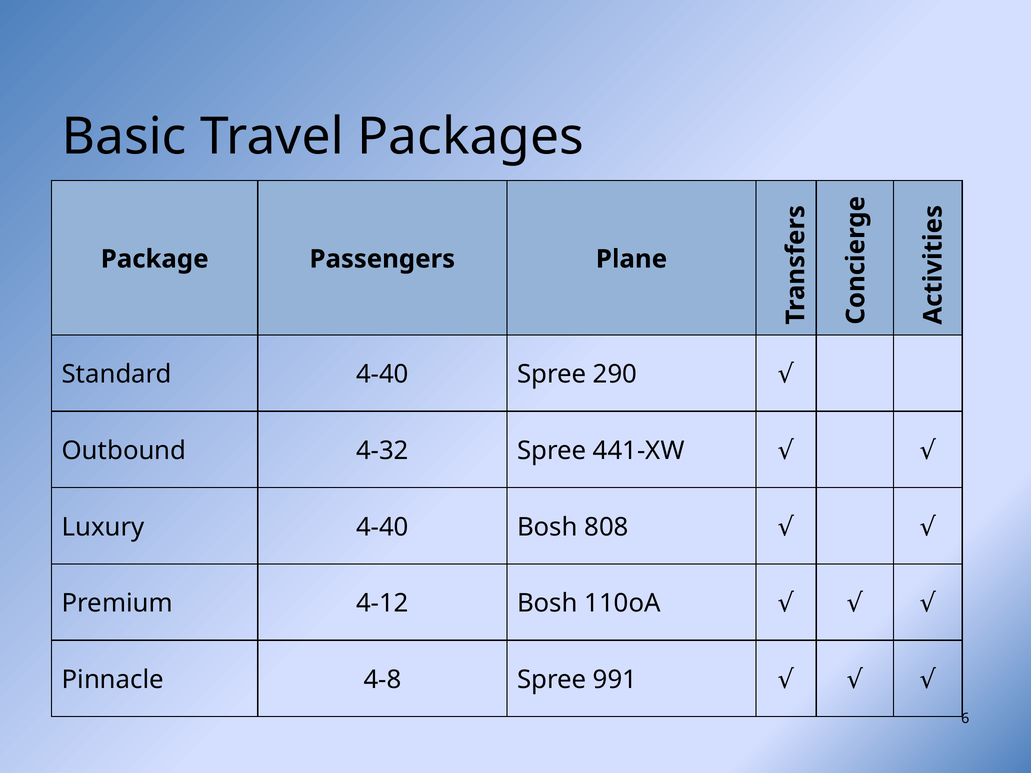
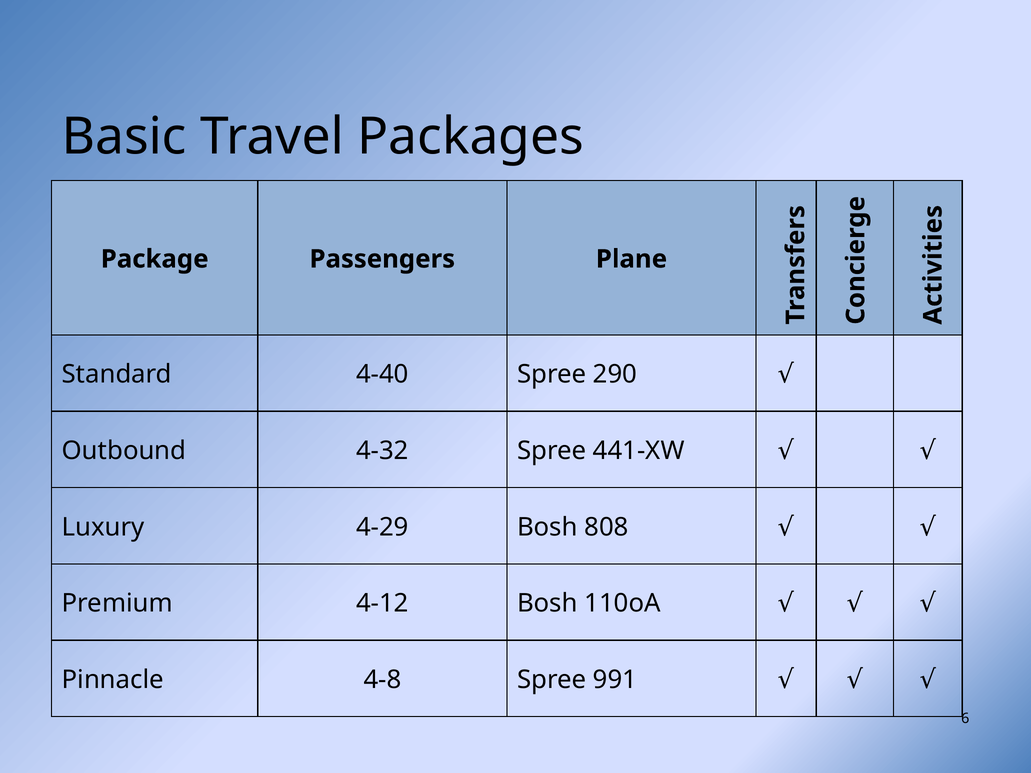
Luxury 4-40: 4-40 -> 4-29 (382, 527)
